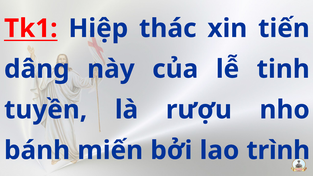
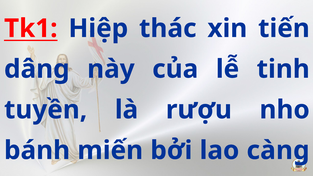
trình: trình -> càng (278, 151)
